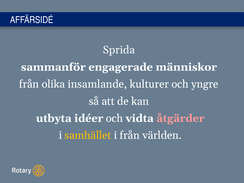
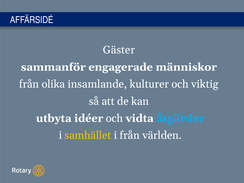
Sprida: Sprida -> Gäster (119, 50)
yngre: yngre -> viktig (205, 84)
åtgärder colour: pink -> light blue (180, 118)
